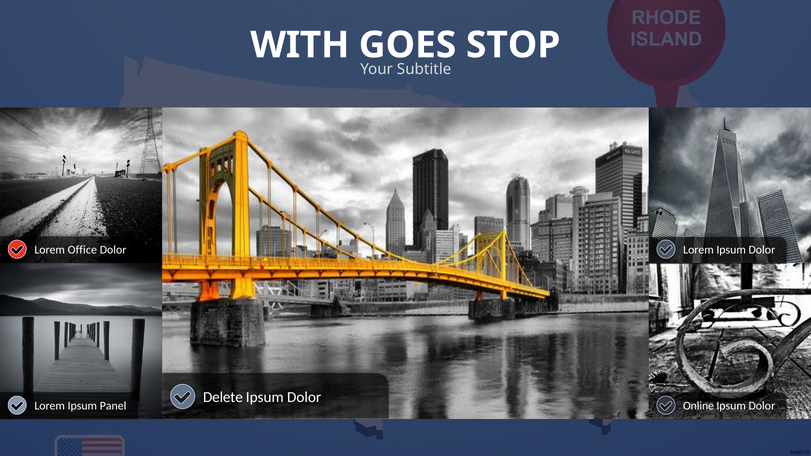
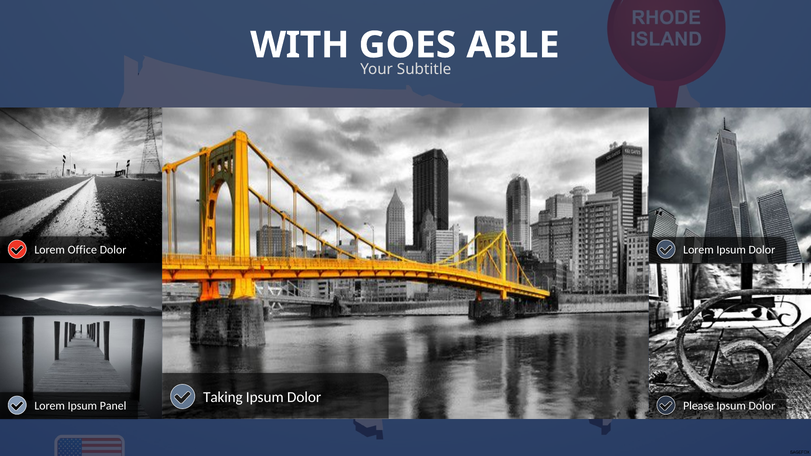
STOP: STOP -> ABLE (513, 45)
Delete: Delete -> Taking (223, 398)
Online: Online -> Please (698, 406)
